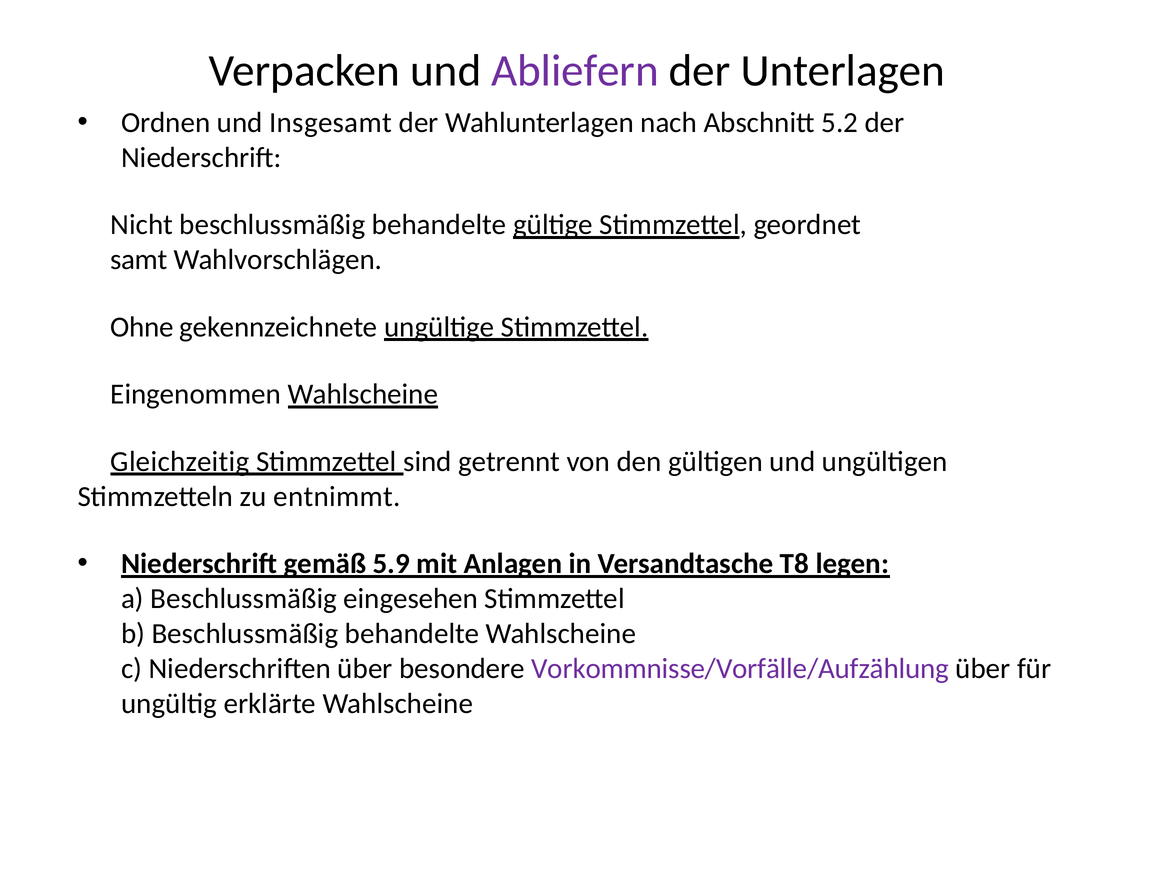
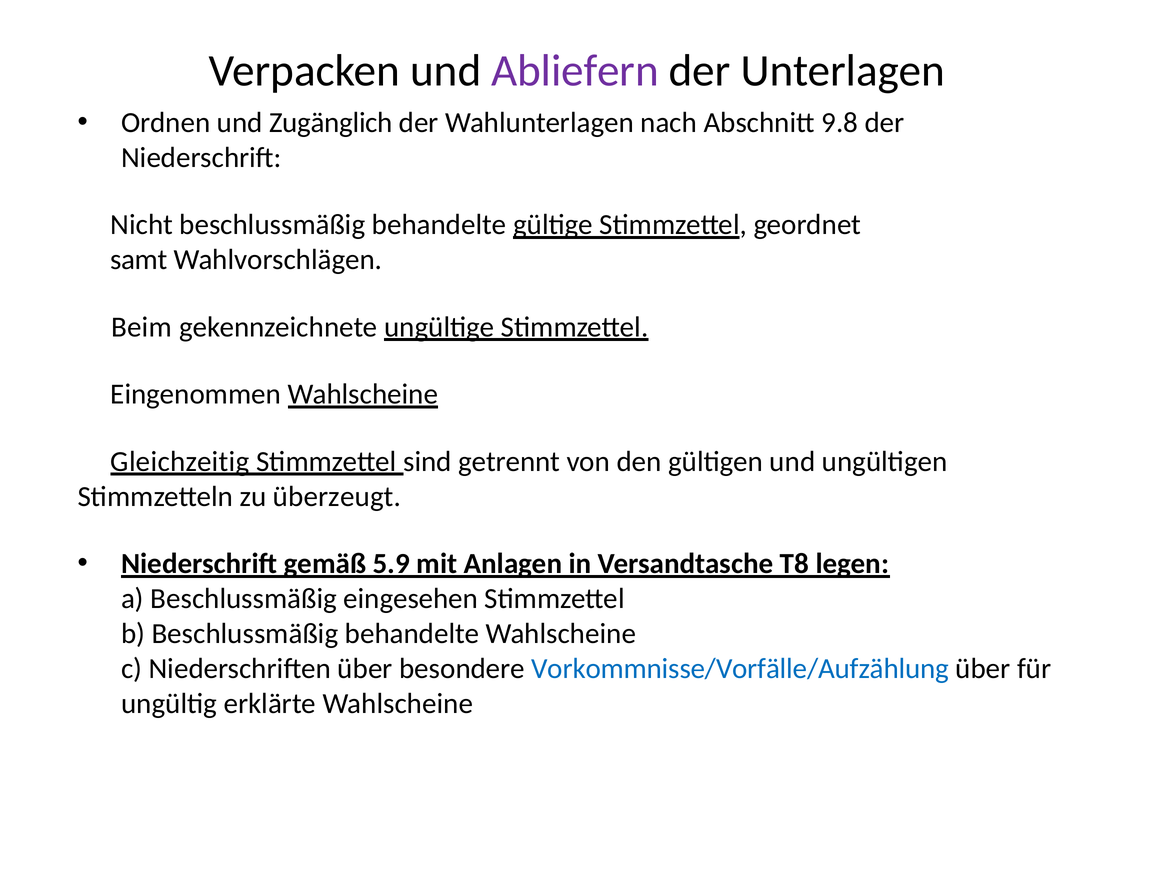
Insgesamt: Insgesamt -> Zugänglich (331, 123)
5.2: 5.2 -> 9.8 (840, 123)
Ohne: Ohne -> Beim (141, 327)
entnimmt: entnimmt -> überzeugt (337, 496)
Vorkommnisse/Vorfälle/Aufzählung colour: purple -> blue (740, 668)
